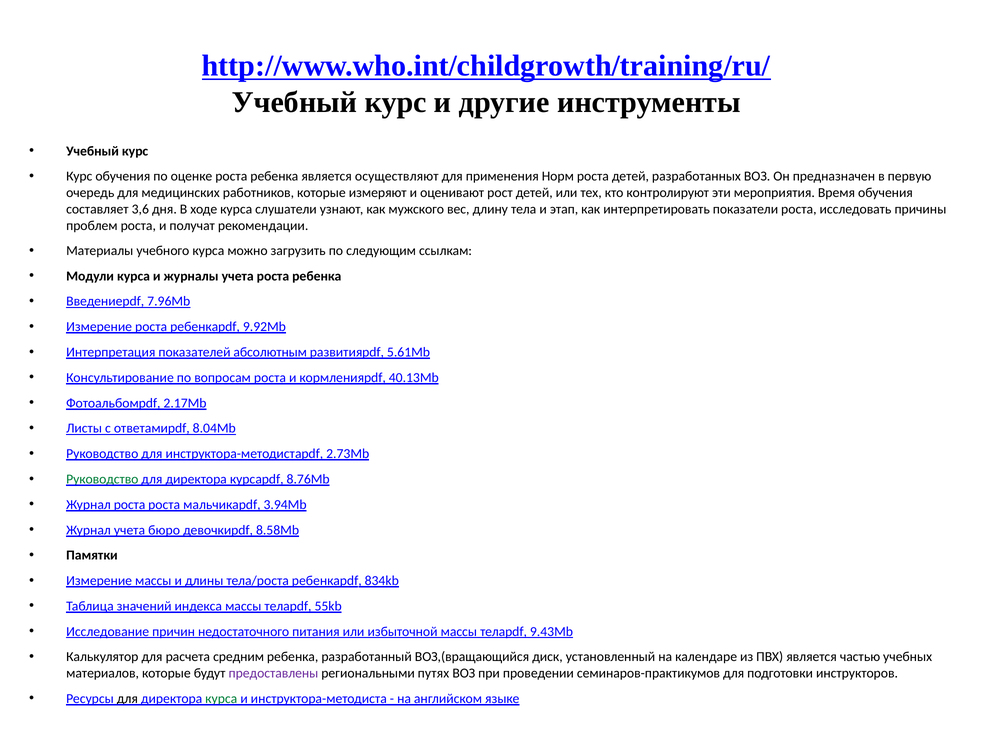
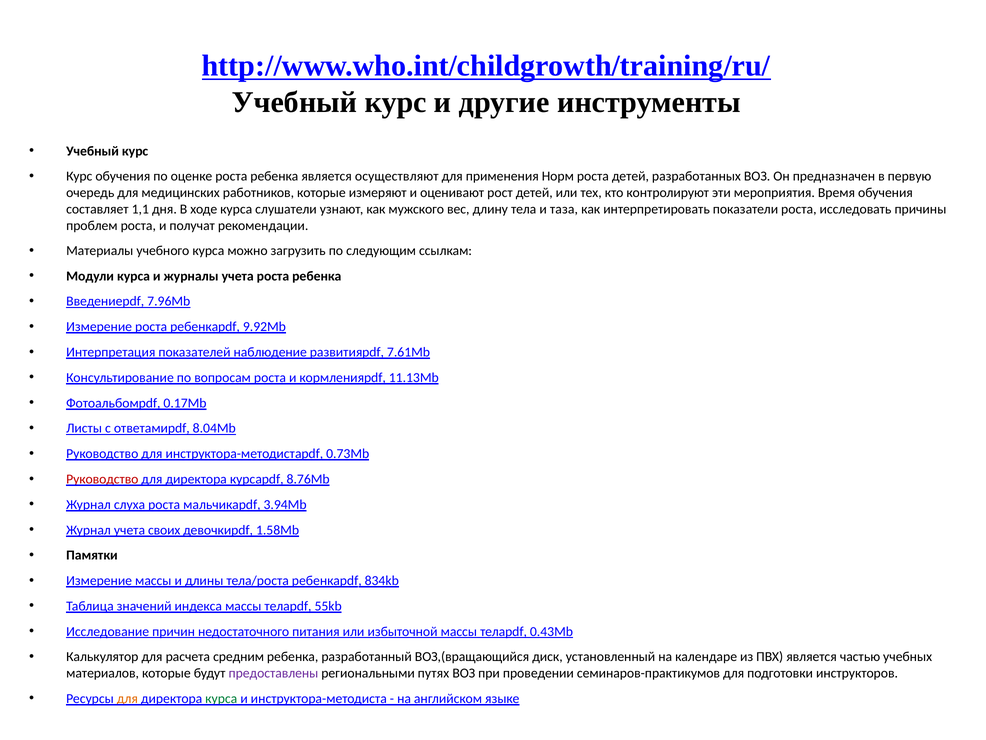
3,6: 3,6 -> 1,1 (140, 209)
этап: этап -> таза (564, 209)
абсолютным: абсолютным -> наблюдение (270, 352)
5.61Mb: 5.61Mb -> 7.61Mb (409, 352)
40.13Mb: 40.13Mb -> 11.13Mb (414, 377)
2.17Mb: 2.17Mb -> 0.17Mb (185, 403)
2.73Mb: 2.73Mb -> 0.73Mb (348, 454)
Руководство colour: green -> red (102, 479)
Журнал роста: роста -> слуха (130, 504)
бюро: бюро -> своих (164, 530)
8.58Mb: 8.58Mb -> 1.58Mb (278, 530)
9.43Mb: 9.43Mb -> 0.43Mb (551, 631)
для colour: black -> orange (127, 698)
